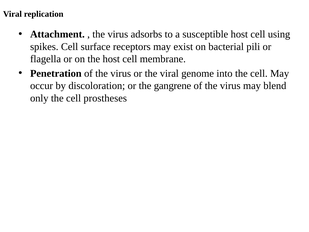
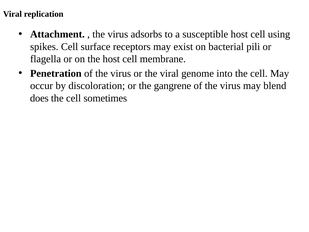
only: only -> does (39, 98)
prostheses: prostheses -> sometimes (105, 98)
